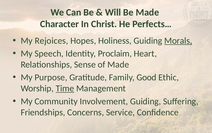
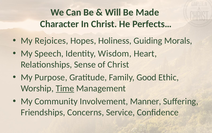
Morals underline: present -> none (178, 40)
Proclaim: Proclaim -> Wisdom (115, 53)
of Made: Made -> Christ (118, 64)
Involvement Guiding: Guiding -> Manner (146, 101)
